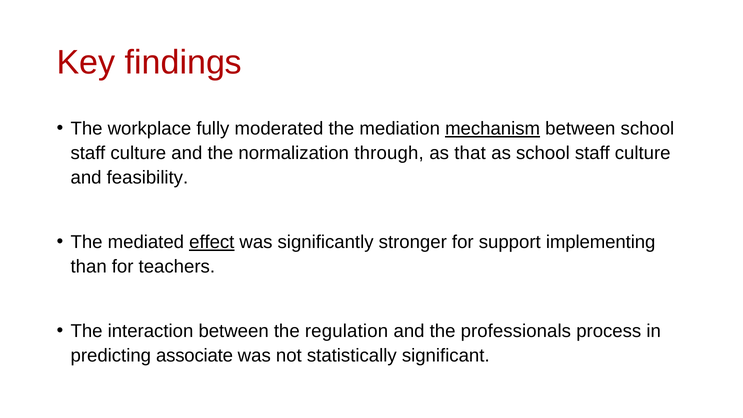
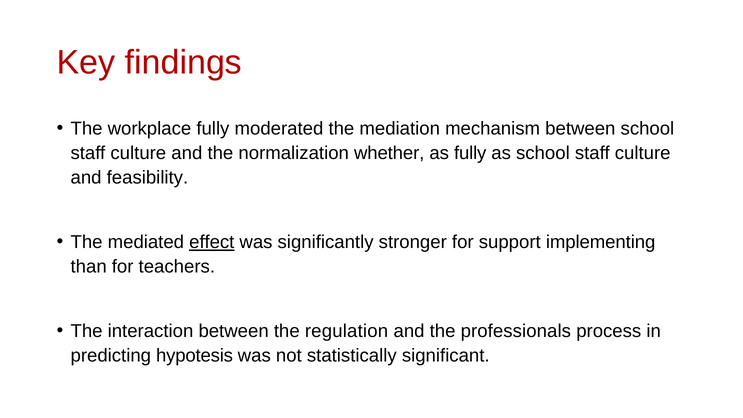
mechanism underline: present -> none (493, 129)
through: through -> whether (389, 153)
as that: that -> fully (470, 153)
associate: associate -> hypotesis (195, 356)
